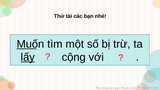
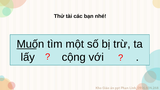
lấy underline: present -> none (28, 57)
